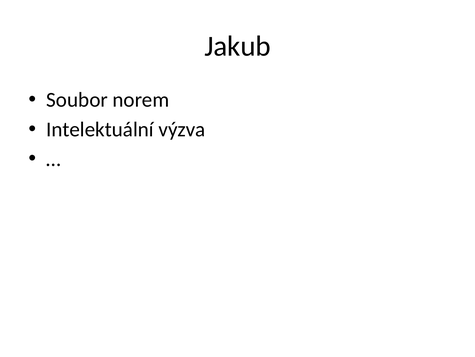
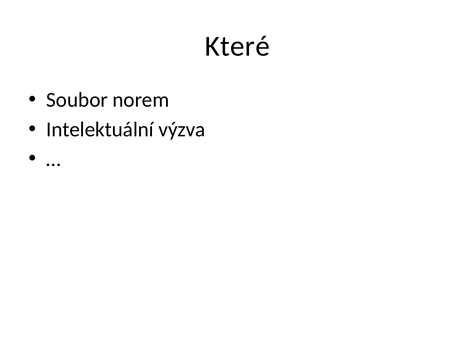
Jakub: Jakub -> Které (237, 46)
